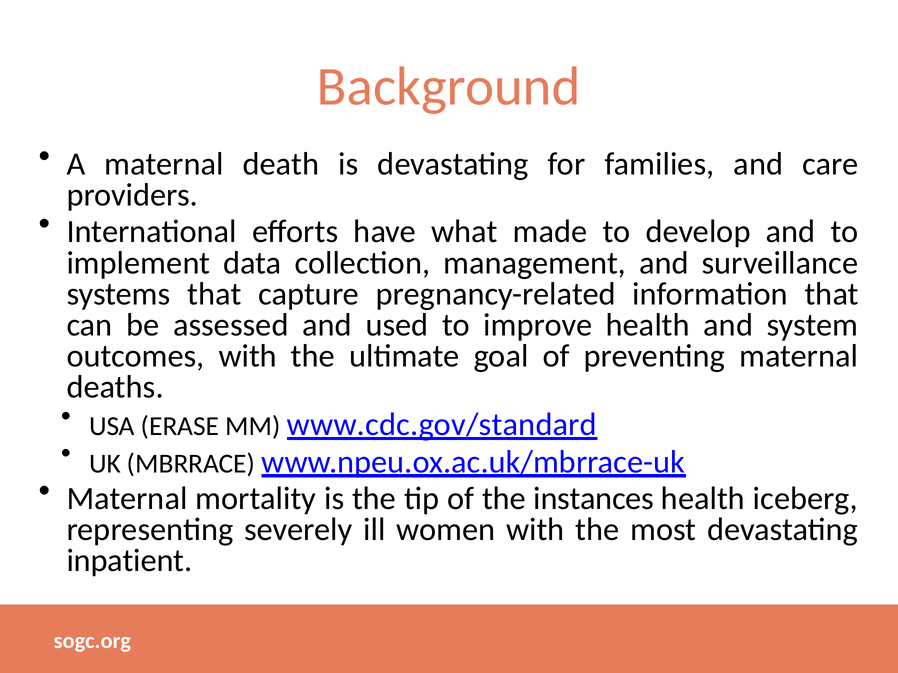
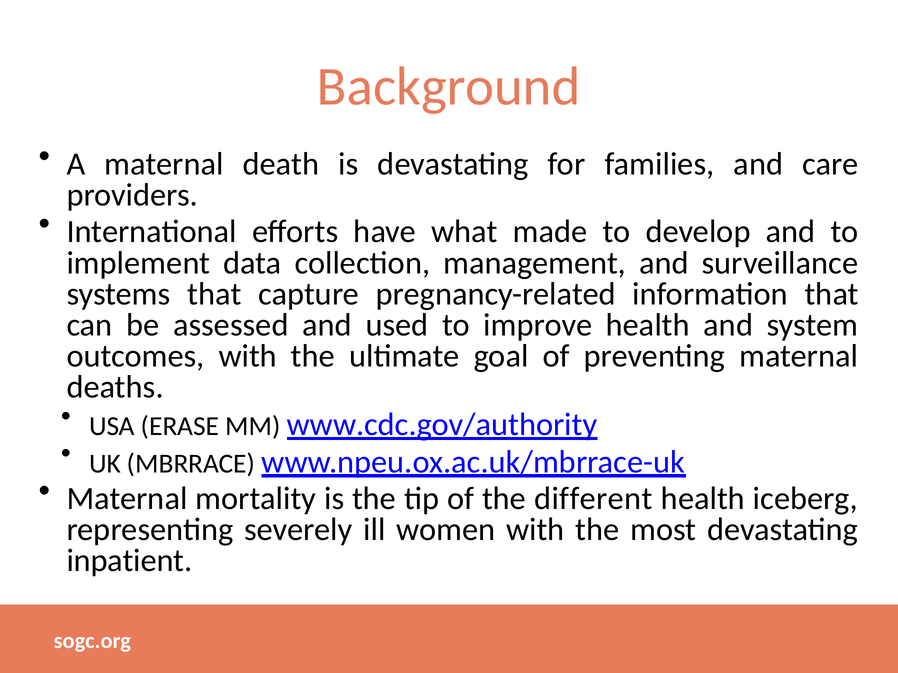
www.cdc.gov/standard: www.cdc.gov/standard -> www.cdc.gov/authority (442, 425)
instances: instances -> different (593, 499)
